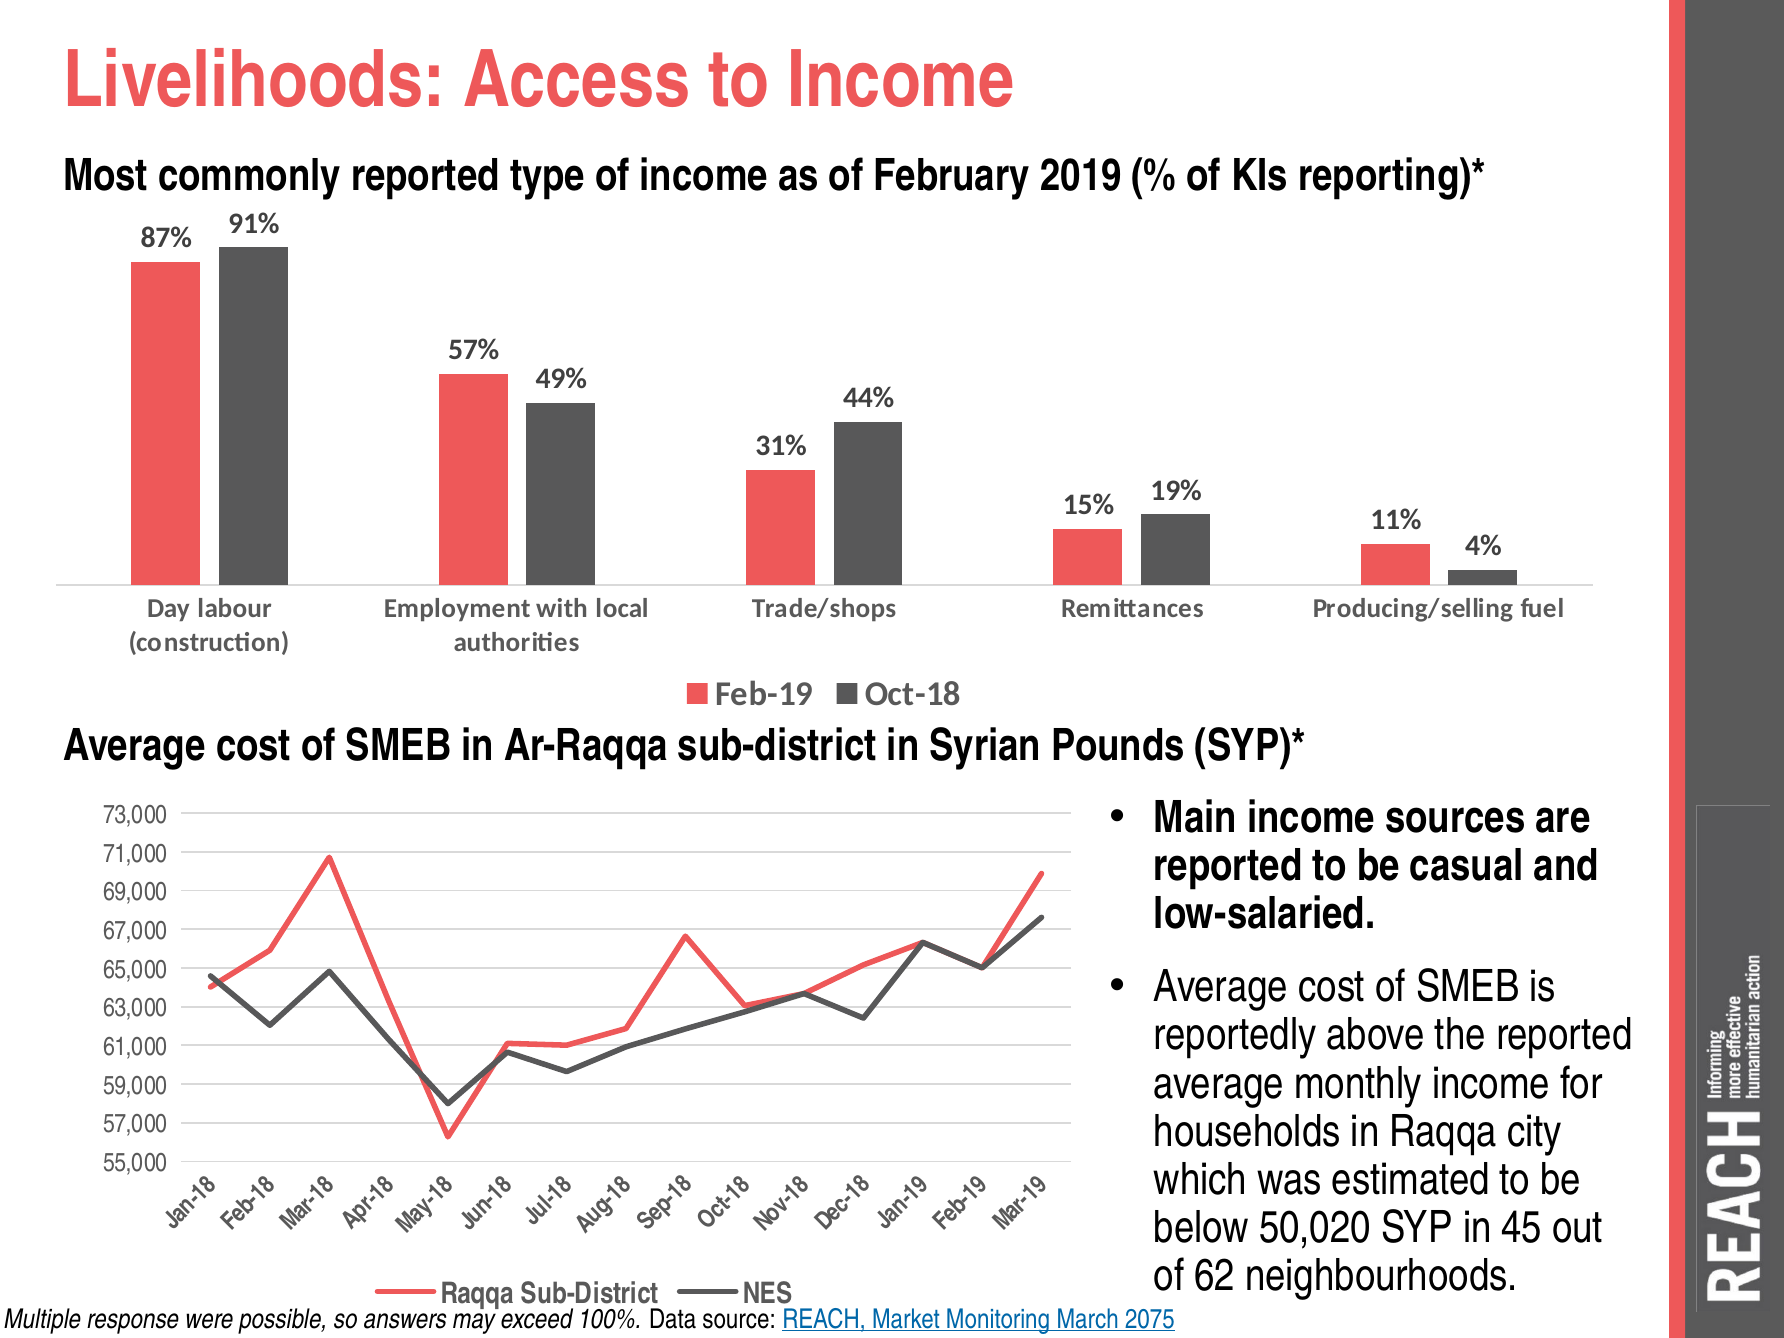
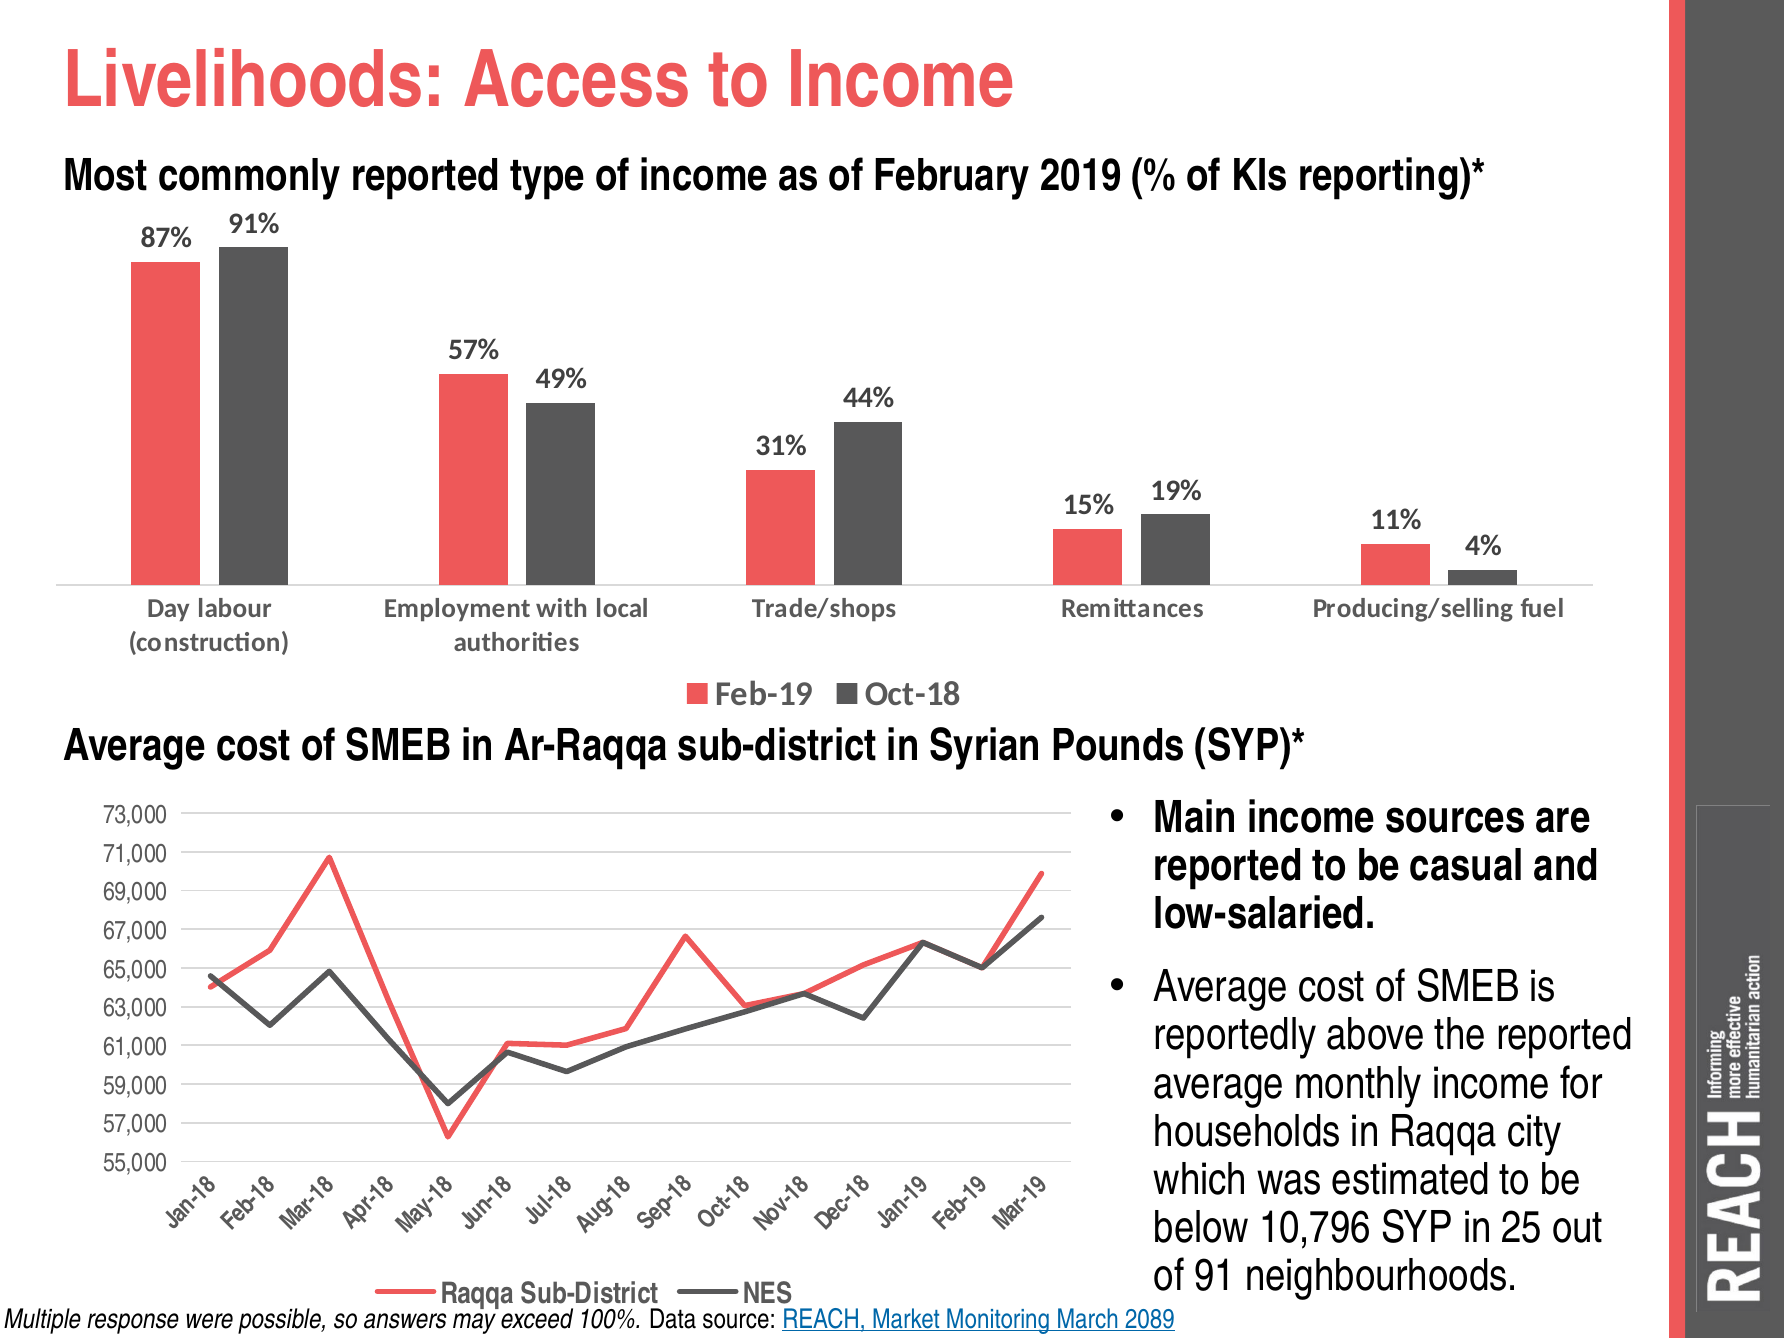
50,020: 50,020 -> 10,796 (1315, 1228)
45: 45 -> 25 (1522, 1228)
62: 62 -> 91 (1215, 1276)
2075: 2075 -> 2089 (1150, 1319)
